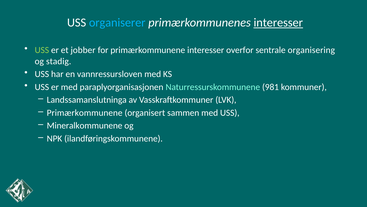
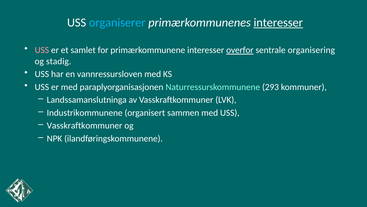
USS colour: light green -> pink (42, 50)
jobber: jobber -> samlet (83, 50)
overfor underline: none -> present (240, 50)
981: 981 -> 293 (271, 87)
Primærkommunene: Primærkommunene -> Industrikommunene (85, 112)
Mineralkommunene: Mineralkommunene -> Vasskraftkommuner (85, 125)
